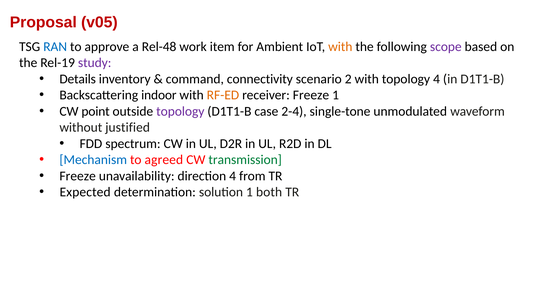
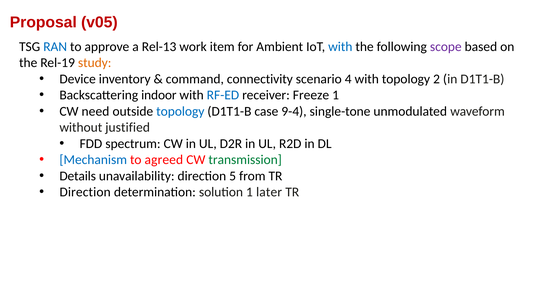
Rel-48: Rel-48 -> Rel-13 (159, 47)
with colour: orange -> blue (340, 47)
study colour: purple -> orange (95, 63)
Details: Details -> Device (78, 79)
2: 2 -> 4 (348, 79)
topology 4: 4 -> 2 (437, 79)
RF-ED colour: orange -> blue (223, 95)
point: point -> need (95, 111)
topology colour: purple -> blue (180, 111)
2-4: 2-4 -> 9-4 (294, 111)
Freeze: Freeze -> Details (78, 176)
direction 4: 4 -> 5 (233, 176)
Expected: Expected -> Direction (85, 192)
both: both -> later (269, 192)
